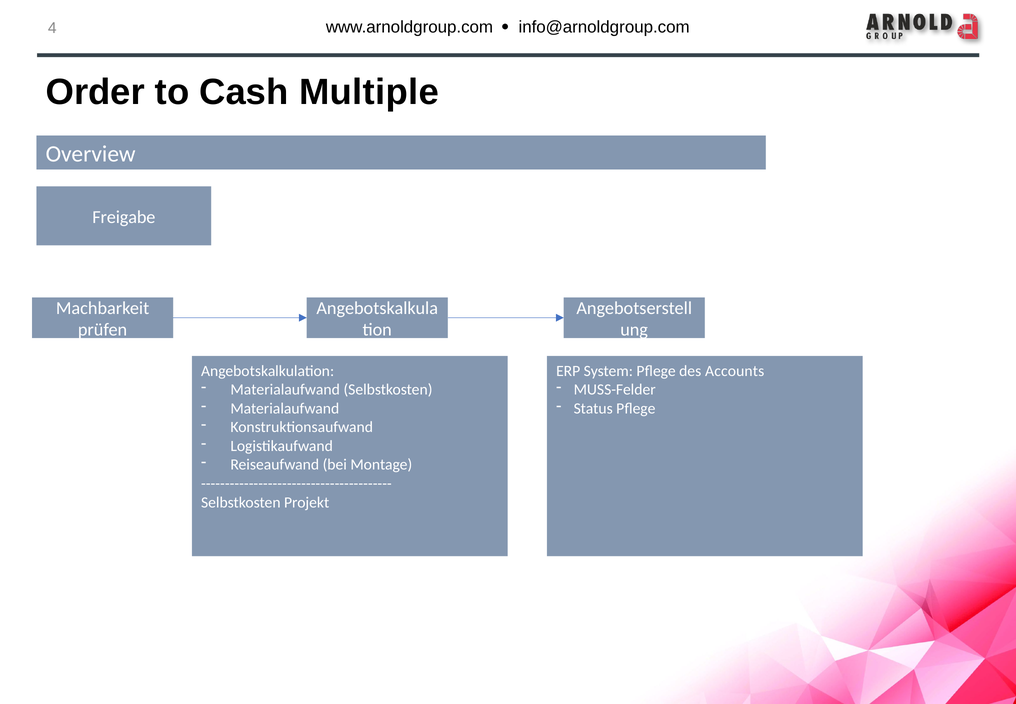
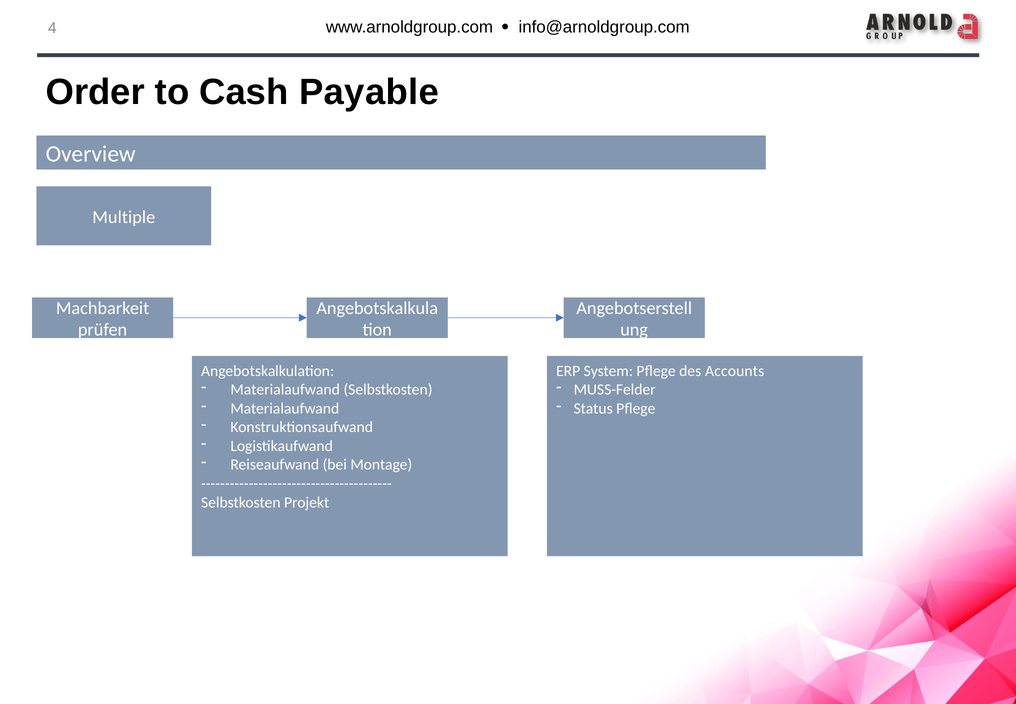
Multiple: Multiple -> Payable (369, 92)
Freigabe: Freigabe -> Multiple (124, 217)
